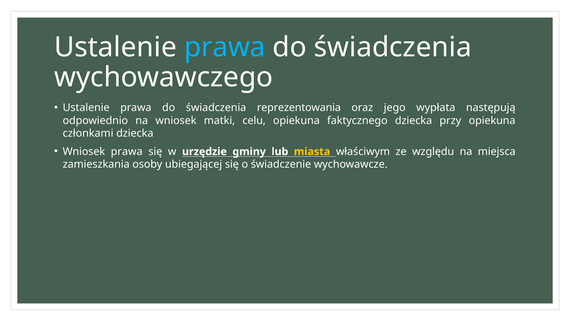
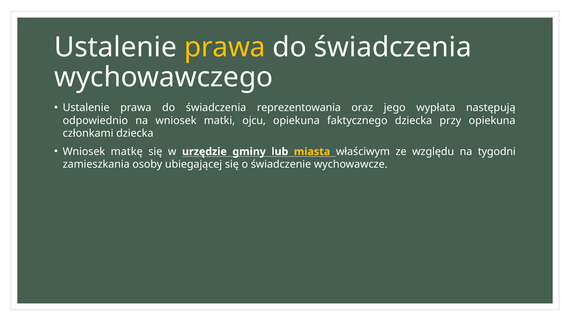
prawa colour: light blue -> yellow (225, 47)
celu: celu -> ojcu (254, 120)
Wniosek prawa: prawa -> matkę (127, 151)
miejsca: miejsca -> tygodni (497, 151)
